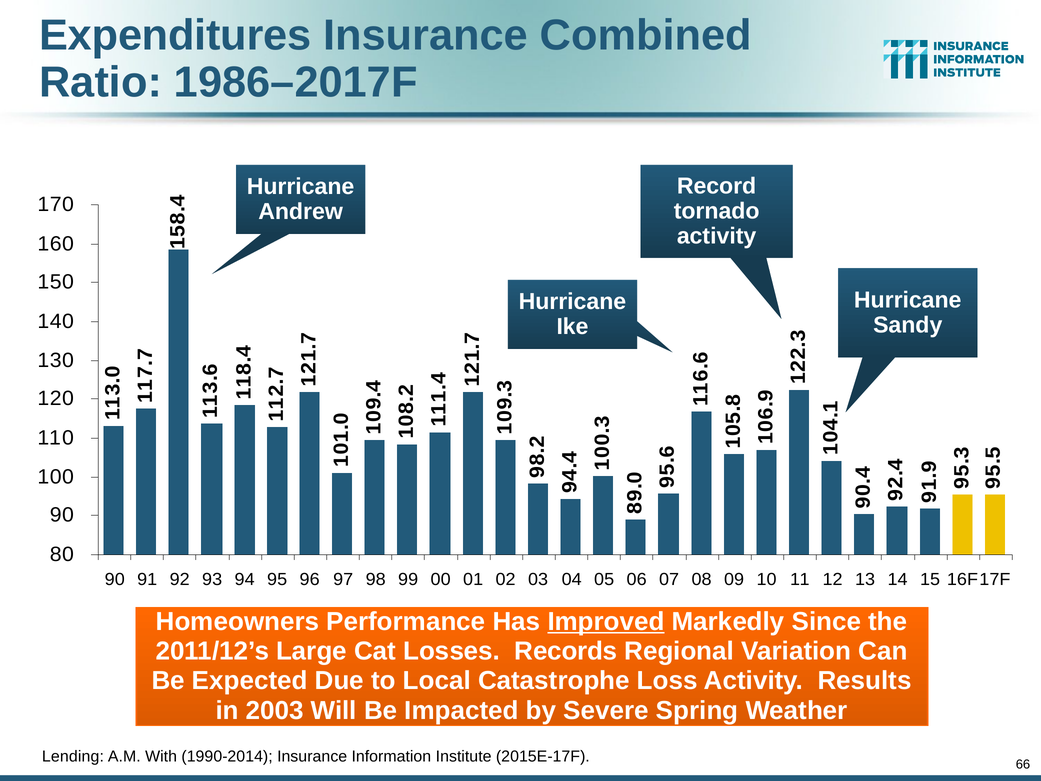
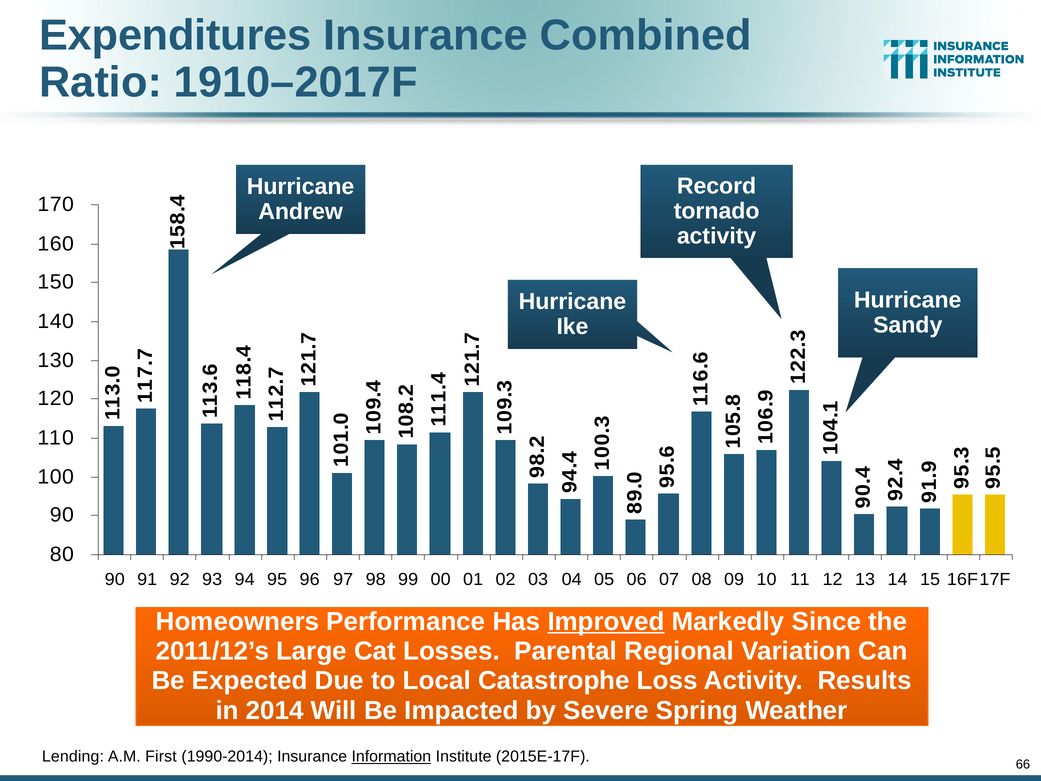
1986–2017F: 1986–2017F -> 1910–2017F (296, 82)
Records: Records -> Parental (566, 651)
2003: 2003 -> 2014 (275, 710)
With: With -> First (161, 756)
Information underline: none -> present (391, 756)
